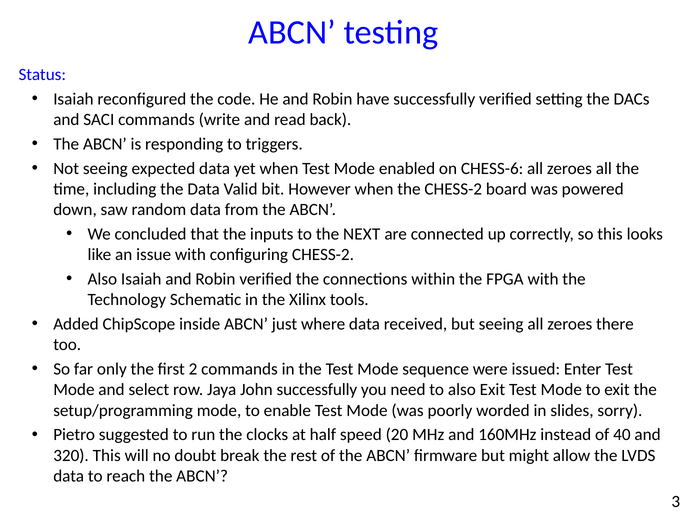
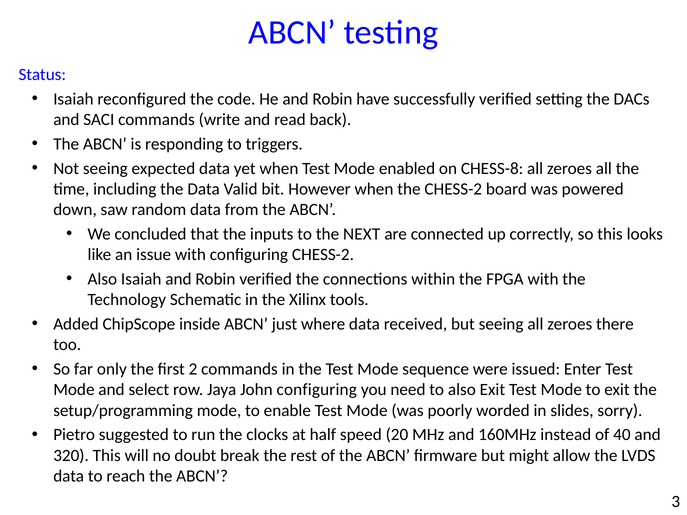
CHESS-6: CHESS-6 -> CHESS-8 (492, 169)
John successfully: successfully -> configuring (317, 390)
